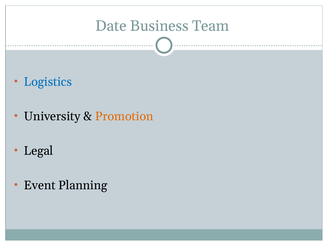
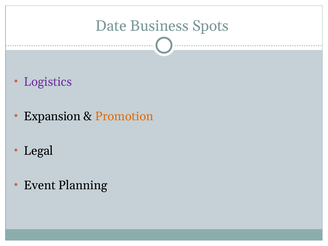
Team: Team -> Spots (211, 26)
Logistics colour: blue -> purple (48, 82)
University: University -> Expansion (52, 116)
